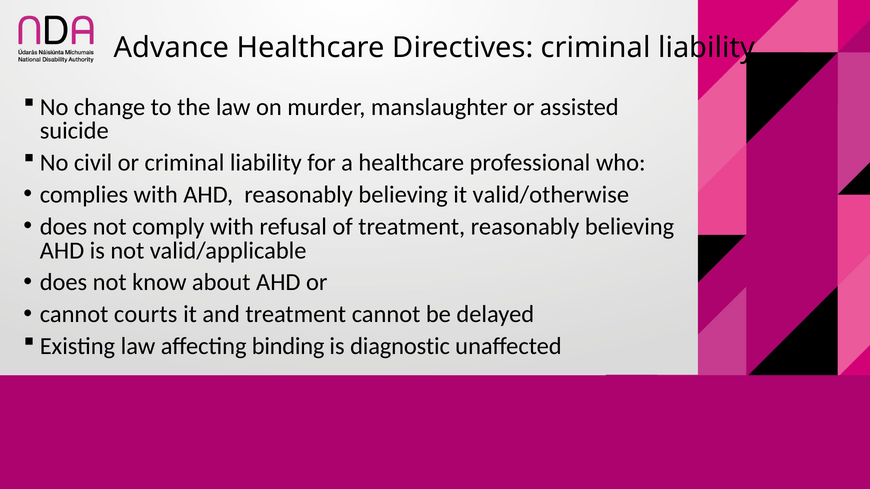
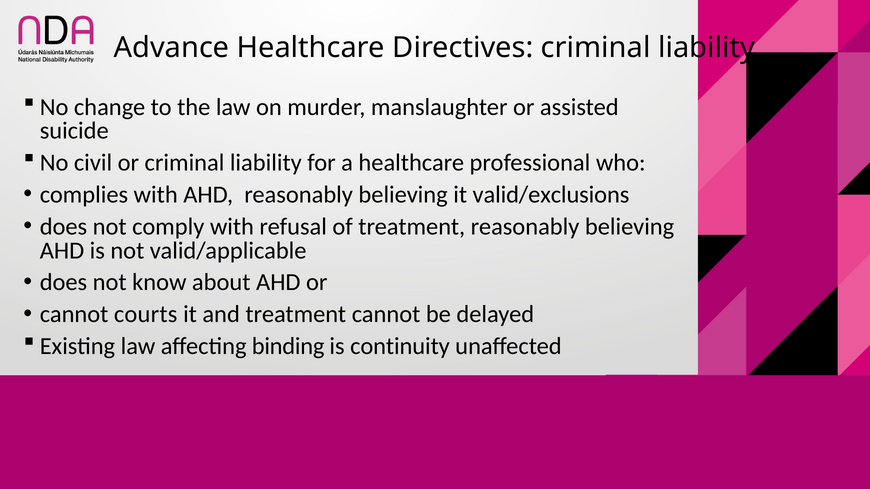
valid/otherwise: valid/otherwise -> valid/exclusions (551, 195)
diagnostic: diagnostic -> continuity (400, 347)
